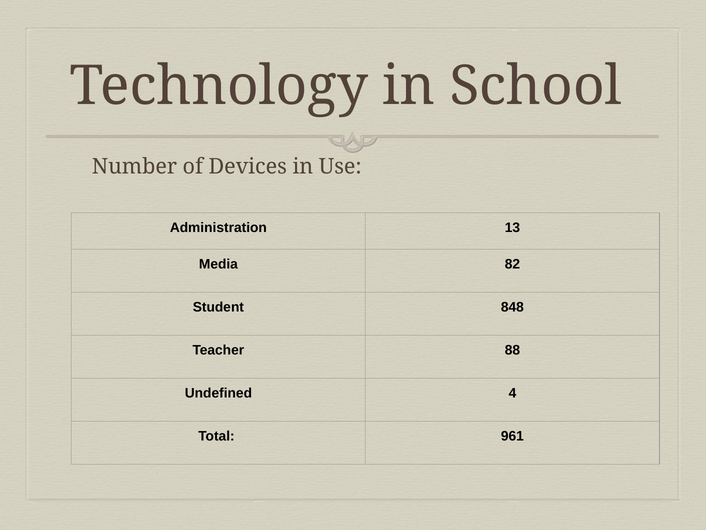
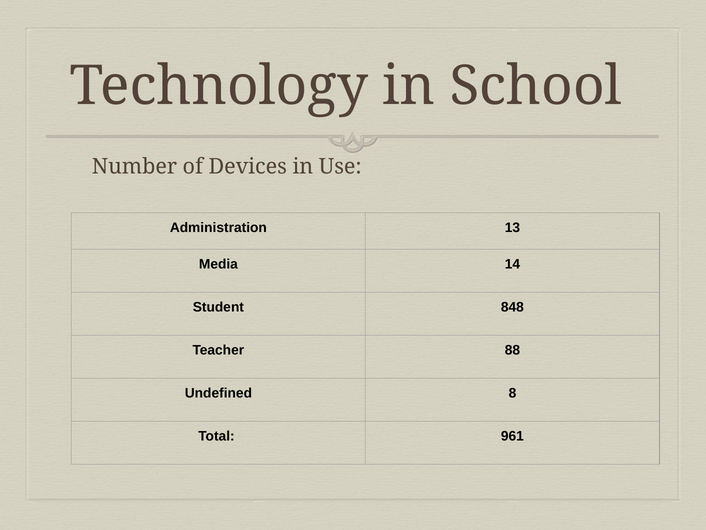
82: 82 -> 14 (512, 264)
4: 4 -> 8 (512, 393)
